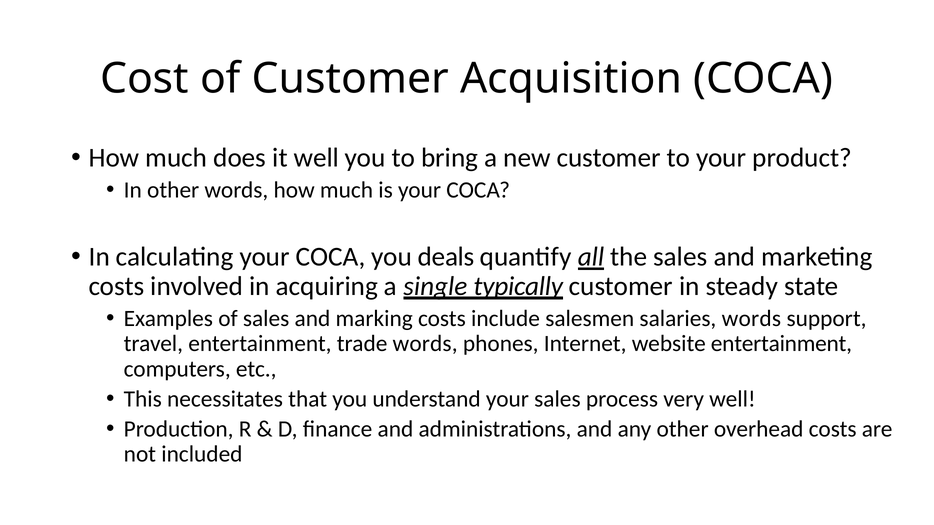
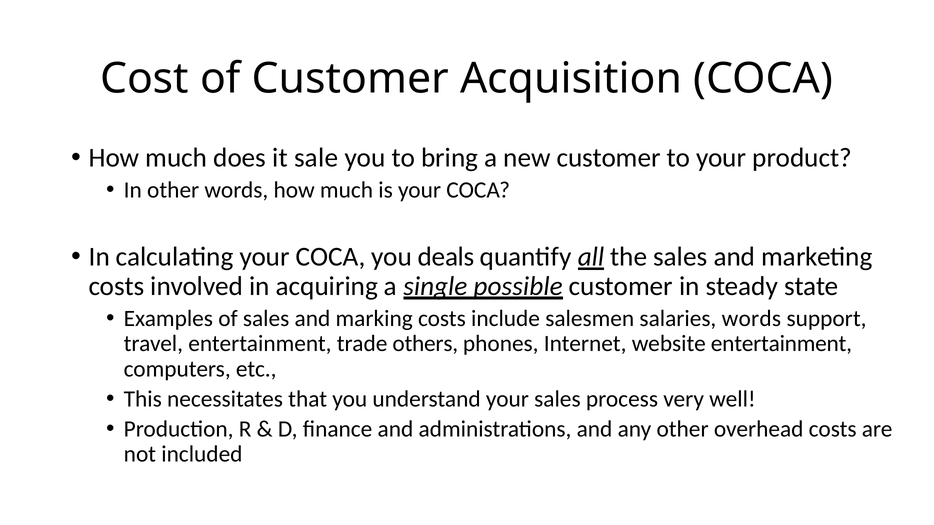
it well: well -> sale (316, 158)
typically: typically -> possible (518, 286)
trade words: words -> others (425, 344)
